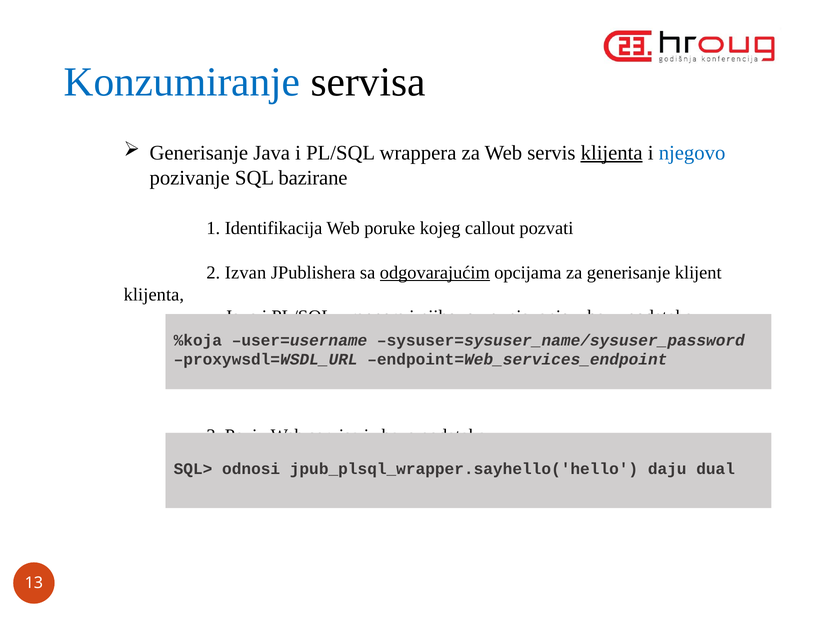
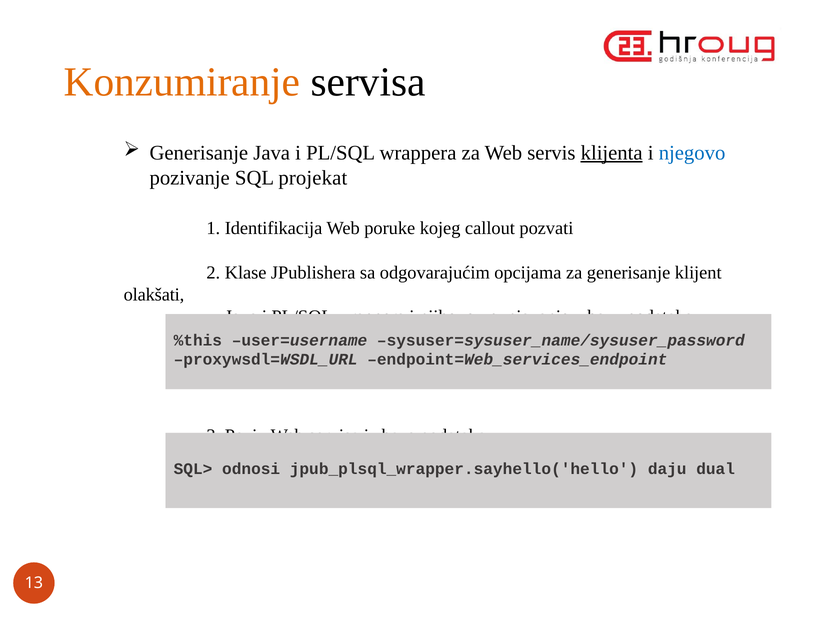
Konzumiranje colour: blue -> orange (182, 82)
bazirane: bazirane -> projekat (313, 178)
Izvan: Izvan -> Klase (246, 273)
odgovarajućim underline: present -> none (435, 273)
klijenta: klijenta -> olakšati (154, 295)
%koja: %koja -> %this (198, 340)
